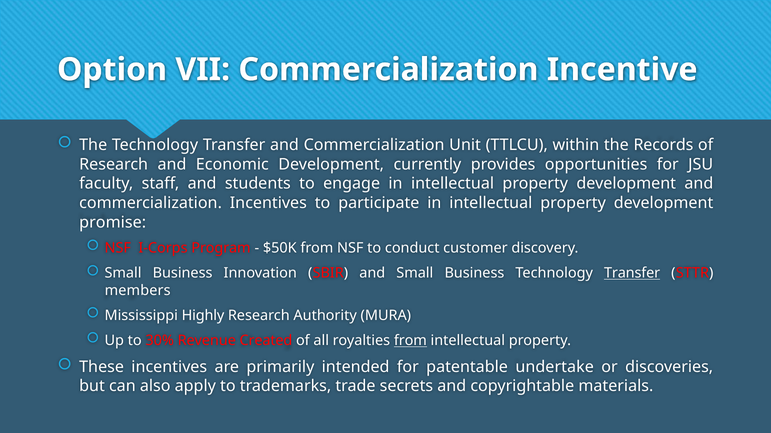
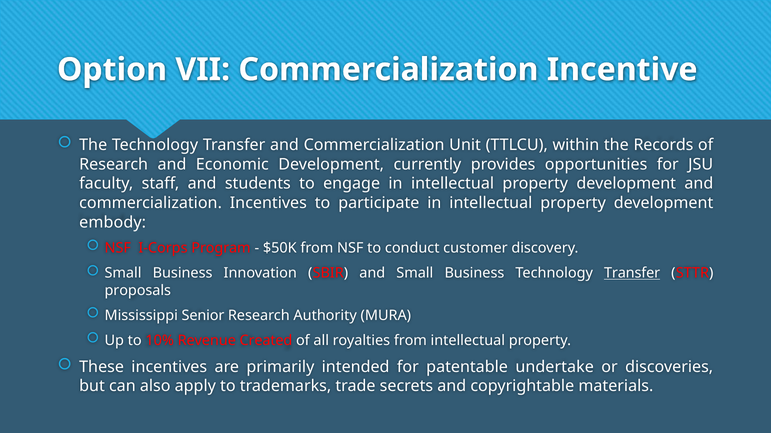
promise: promise -> embody (113, 223)
members: members -> proposals (138, 291)
Highly: Highly -> Senior (203, 316)
30%: 30% -> 10% (160, 341)
from underline: present -> none (410, 341)
